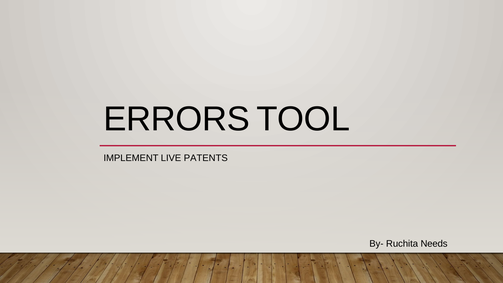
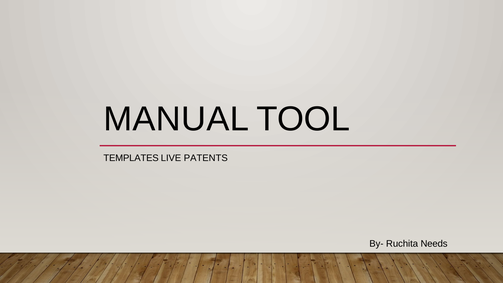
ERRORS: ERRORS -> MANUAL (176, 119)
IMPLEMENT: IMPLEMENT -> TEMPLATES (131, 158)
